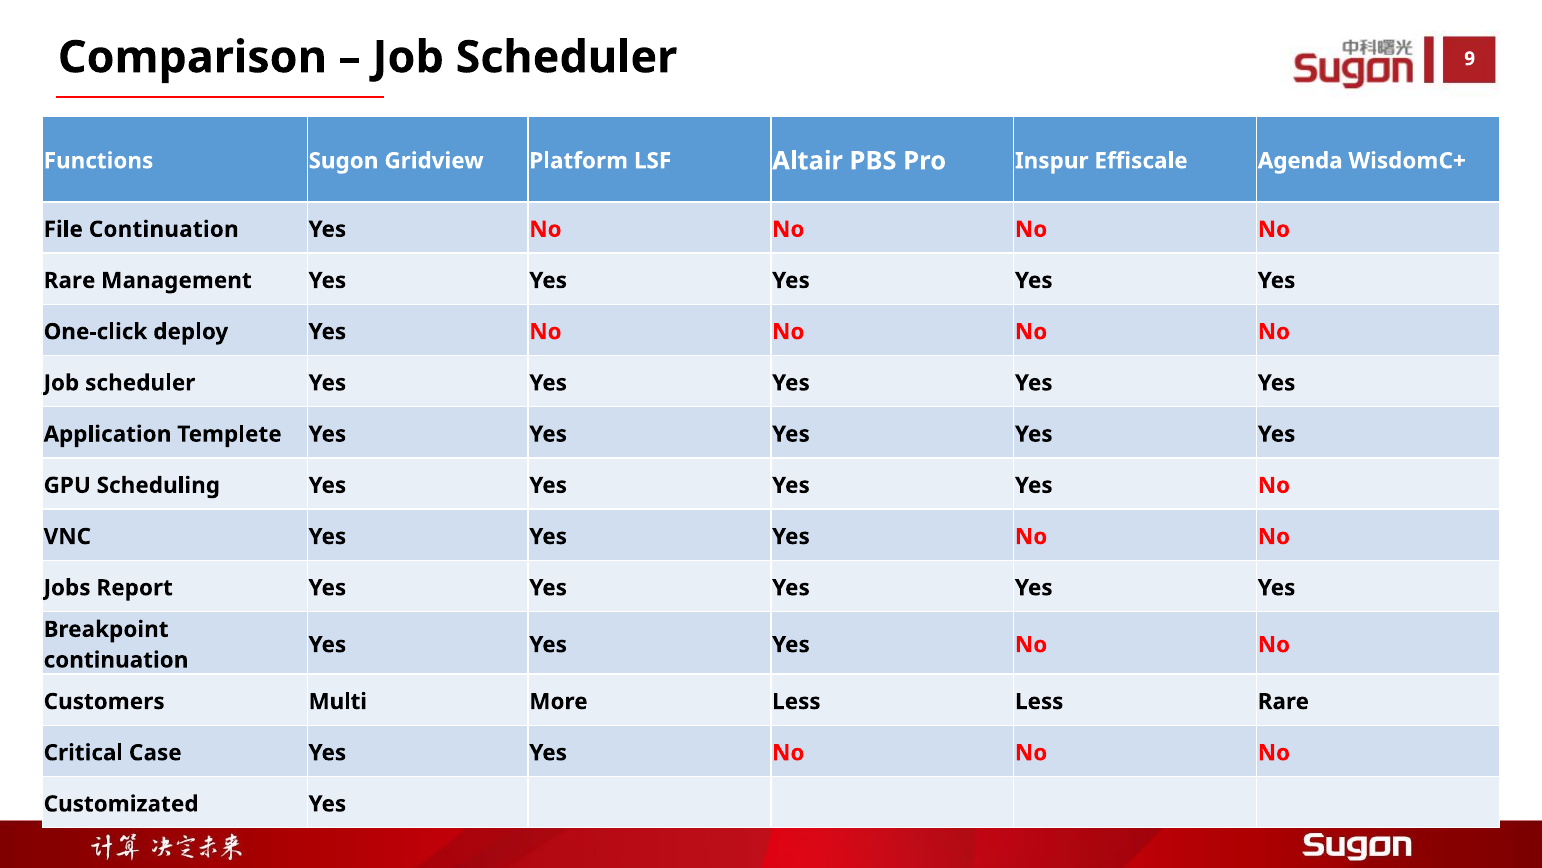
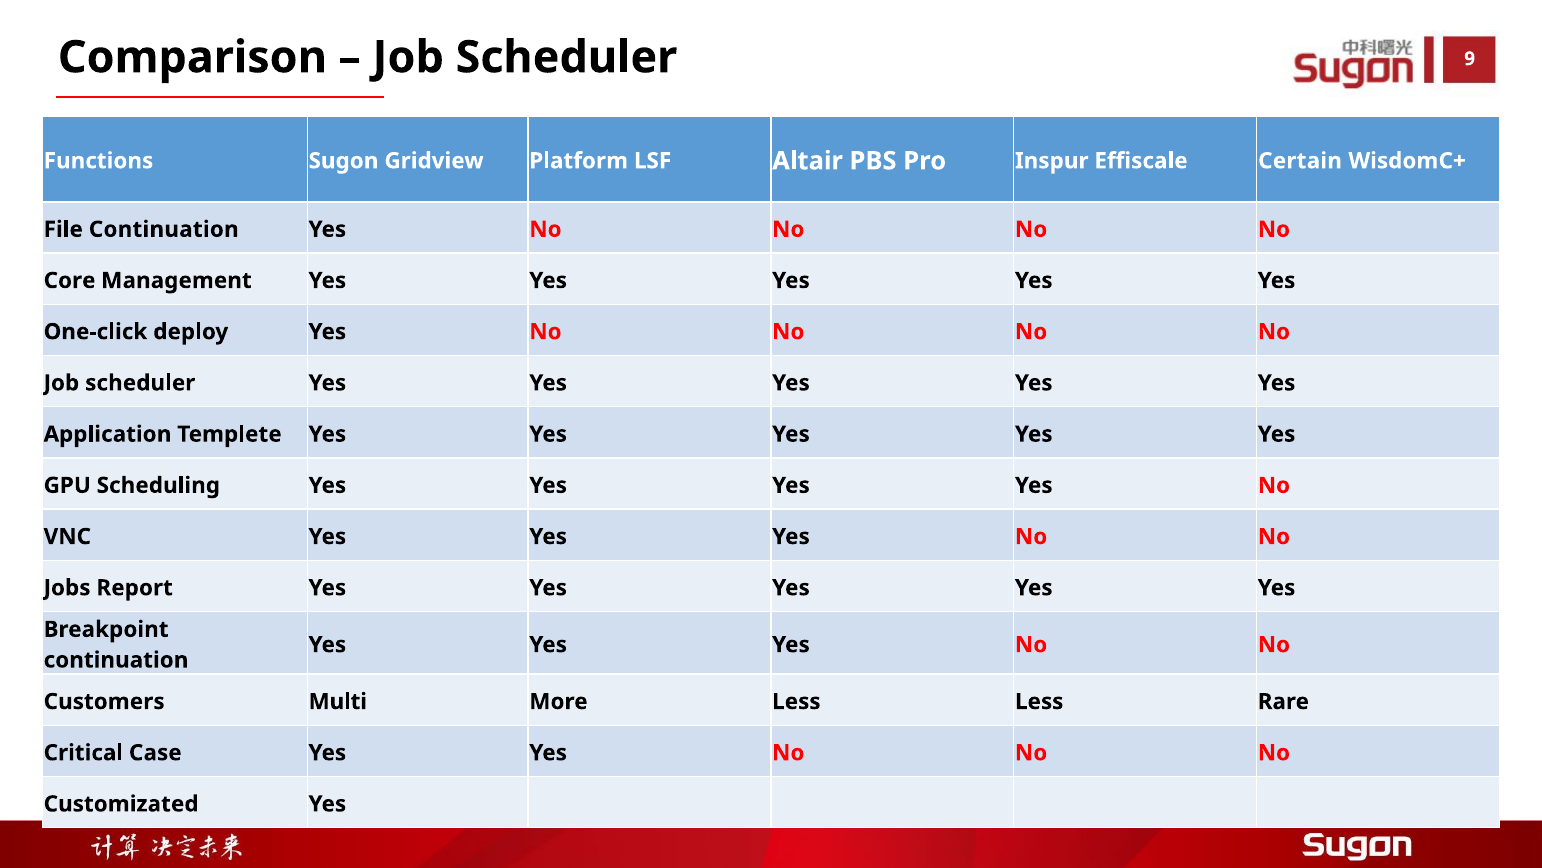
Agenda: Agenda -> Certain (1300, 161)
Rare: Rare -> Core (70, 280)
